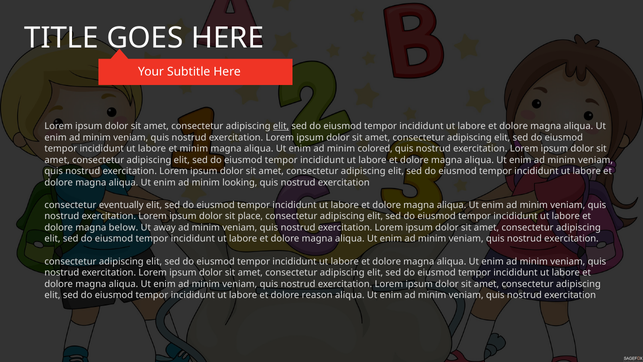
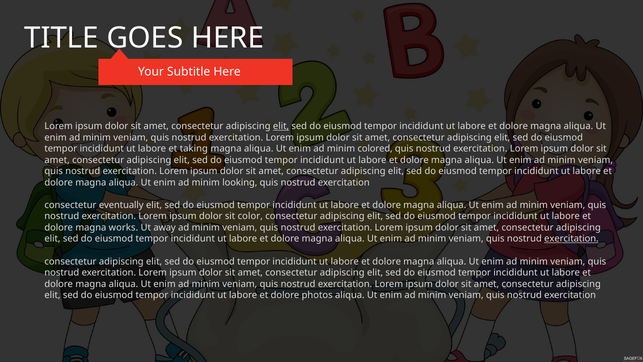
et minim: minim -> taking (194, 149)
place: place -> color (250, 216)
below: below -> works (123, 227)
exercitation underline: none -> present (571, 239)
reason: reason -> photos (317, 295)
